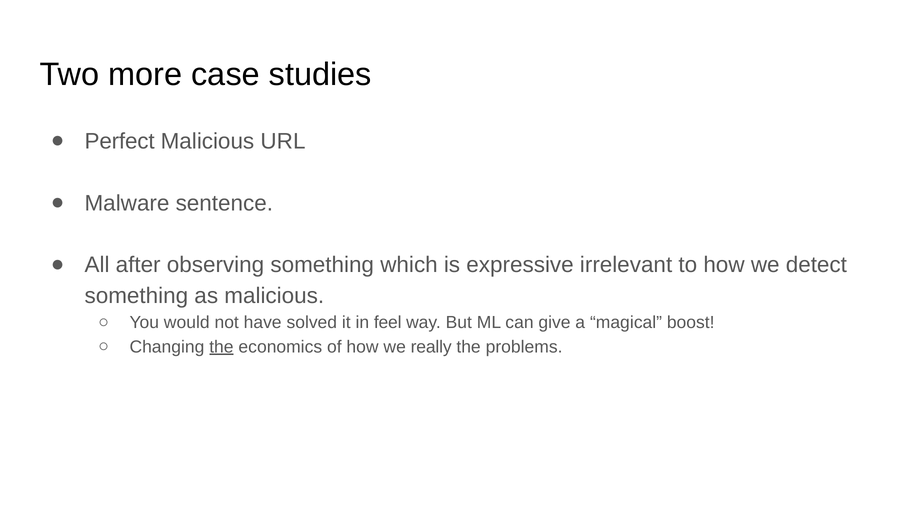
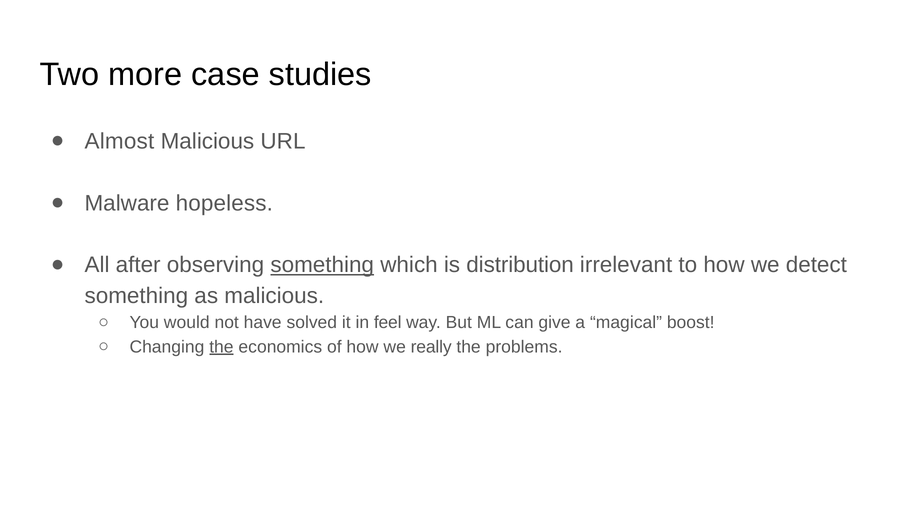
Perfect: Perfect -> Almost (119, 141)
sentence: sentence -> hopeless (224, 203)
something underline: none -> present (322, 265)
expressive: expressive -> distribution (520, 265)
